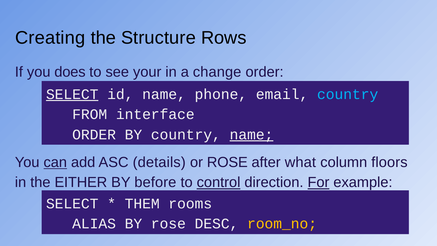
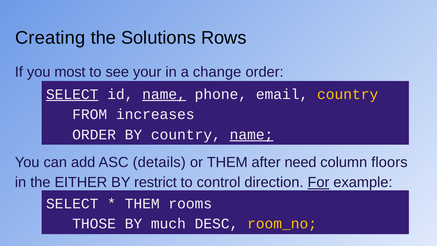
Structure: Structure -> Solutions (158, 38)
does: does -> most (70, 72)
name underline: none -> present (164, 94)
country colour: light blue -> yellow (348, 94)
interface: interface -> increases (155, 114)
can underline: present -> none (55, 162)
or ROSE: ROSE -> THEM (227, 162)
what: what -> need (301, 162)
before: before -> restrict (155, 182)
control underline: present -> none (219, 182)
ALIAS: ALIAS -> THOSE (94, 224)
BY rose: rose -> much (168, 224)
